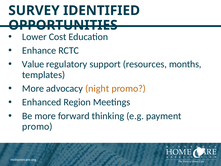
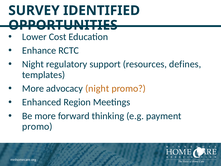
Value: Value -> Night (33, 64)
months: months -> defines (185, 64)
